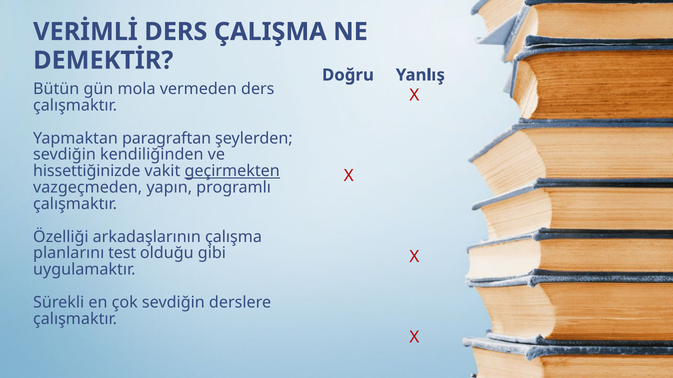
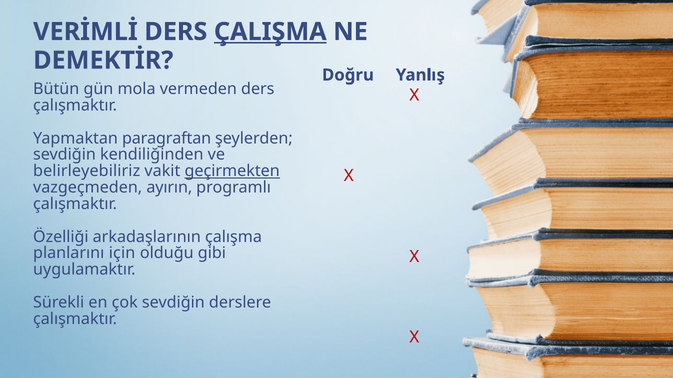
ÇALIŞMA underline: none -> present (270, 32)
hissettiğinizde: hissettiğinizde -> belirleyebiliriz (87, 171)
yapın: yapın -> ayırın (169, 188)
test: test -> için (122, 254)
